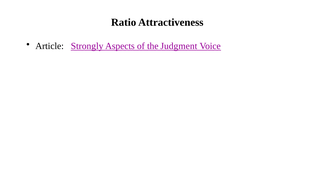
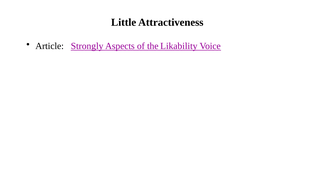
Ratio: Ratio -> Little (124, 22)
Judgment: Judgment -> Likability (179, 46)
